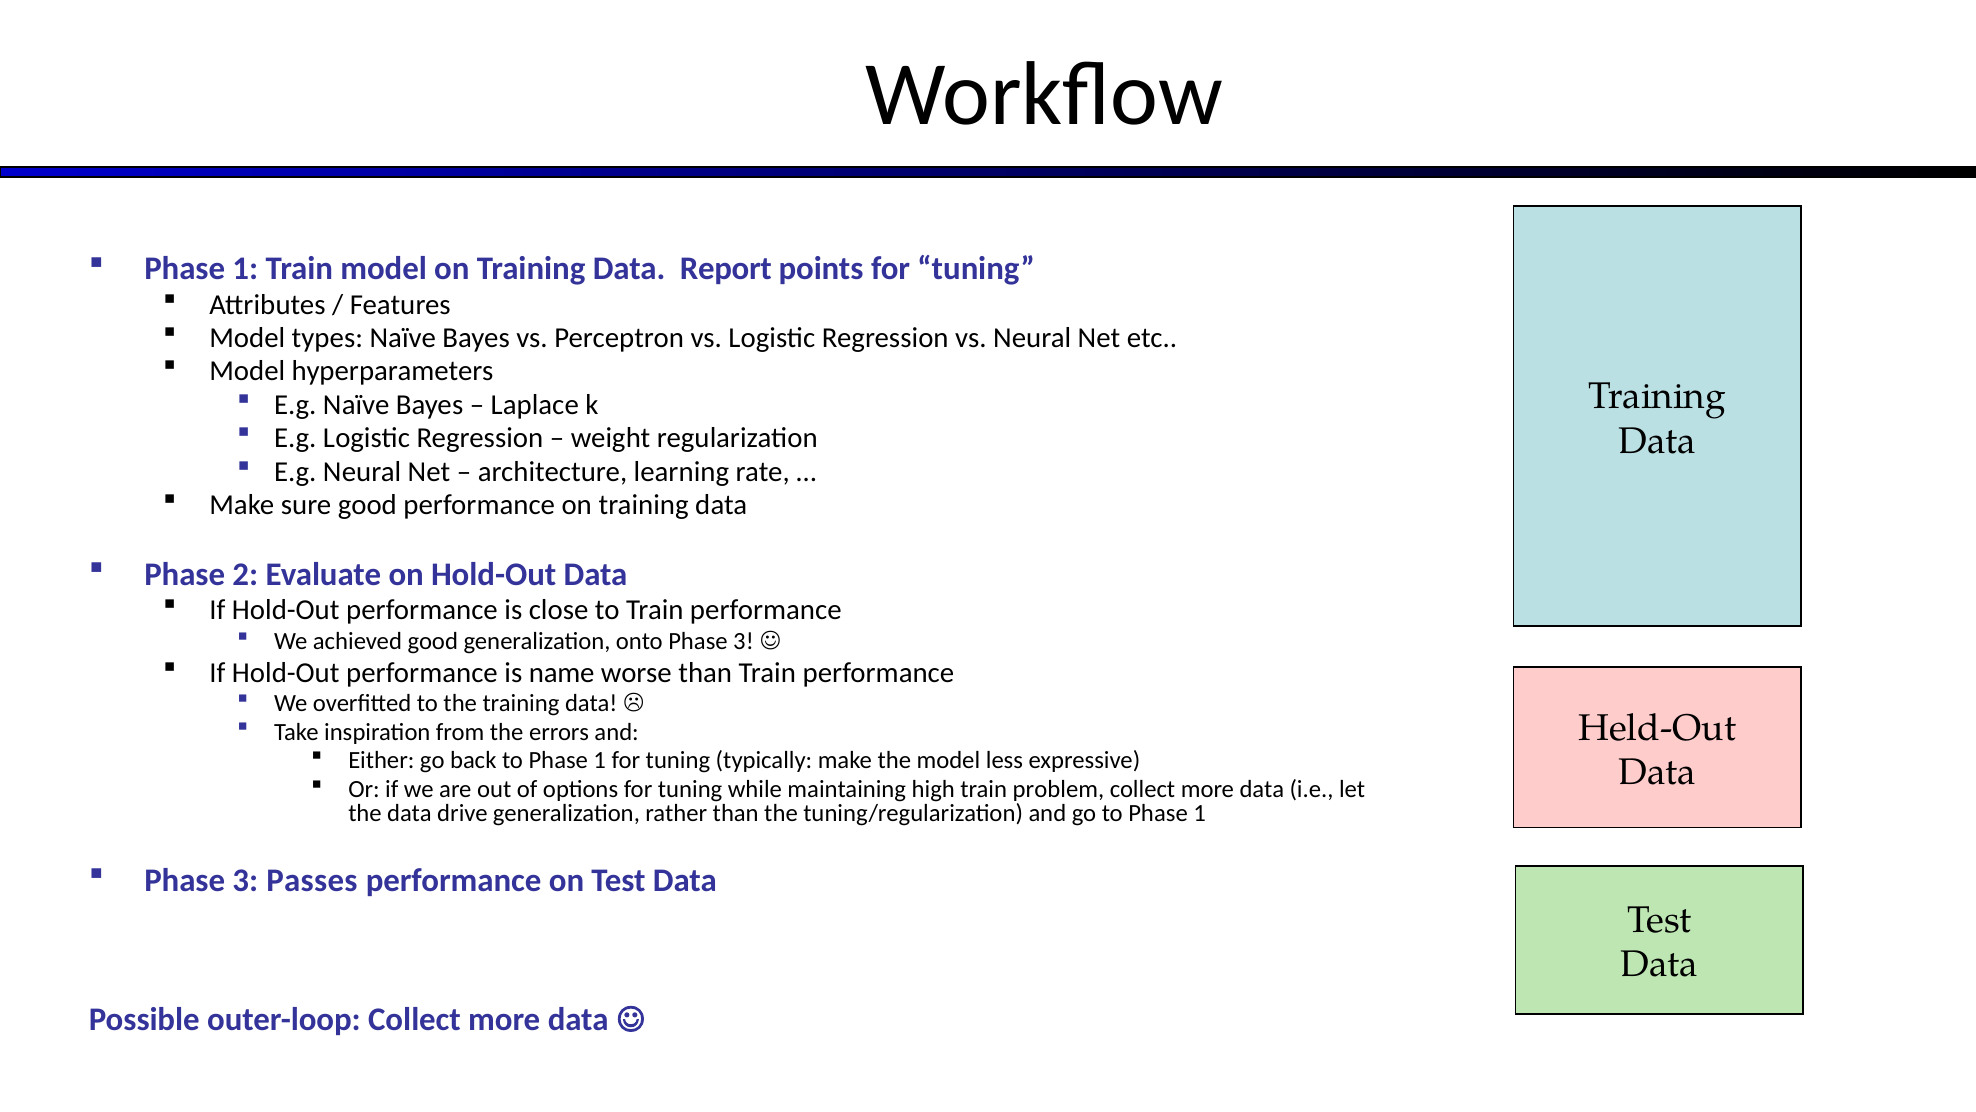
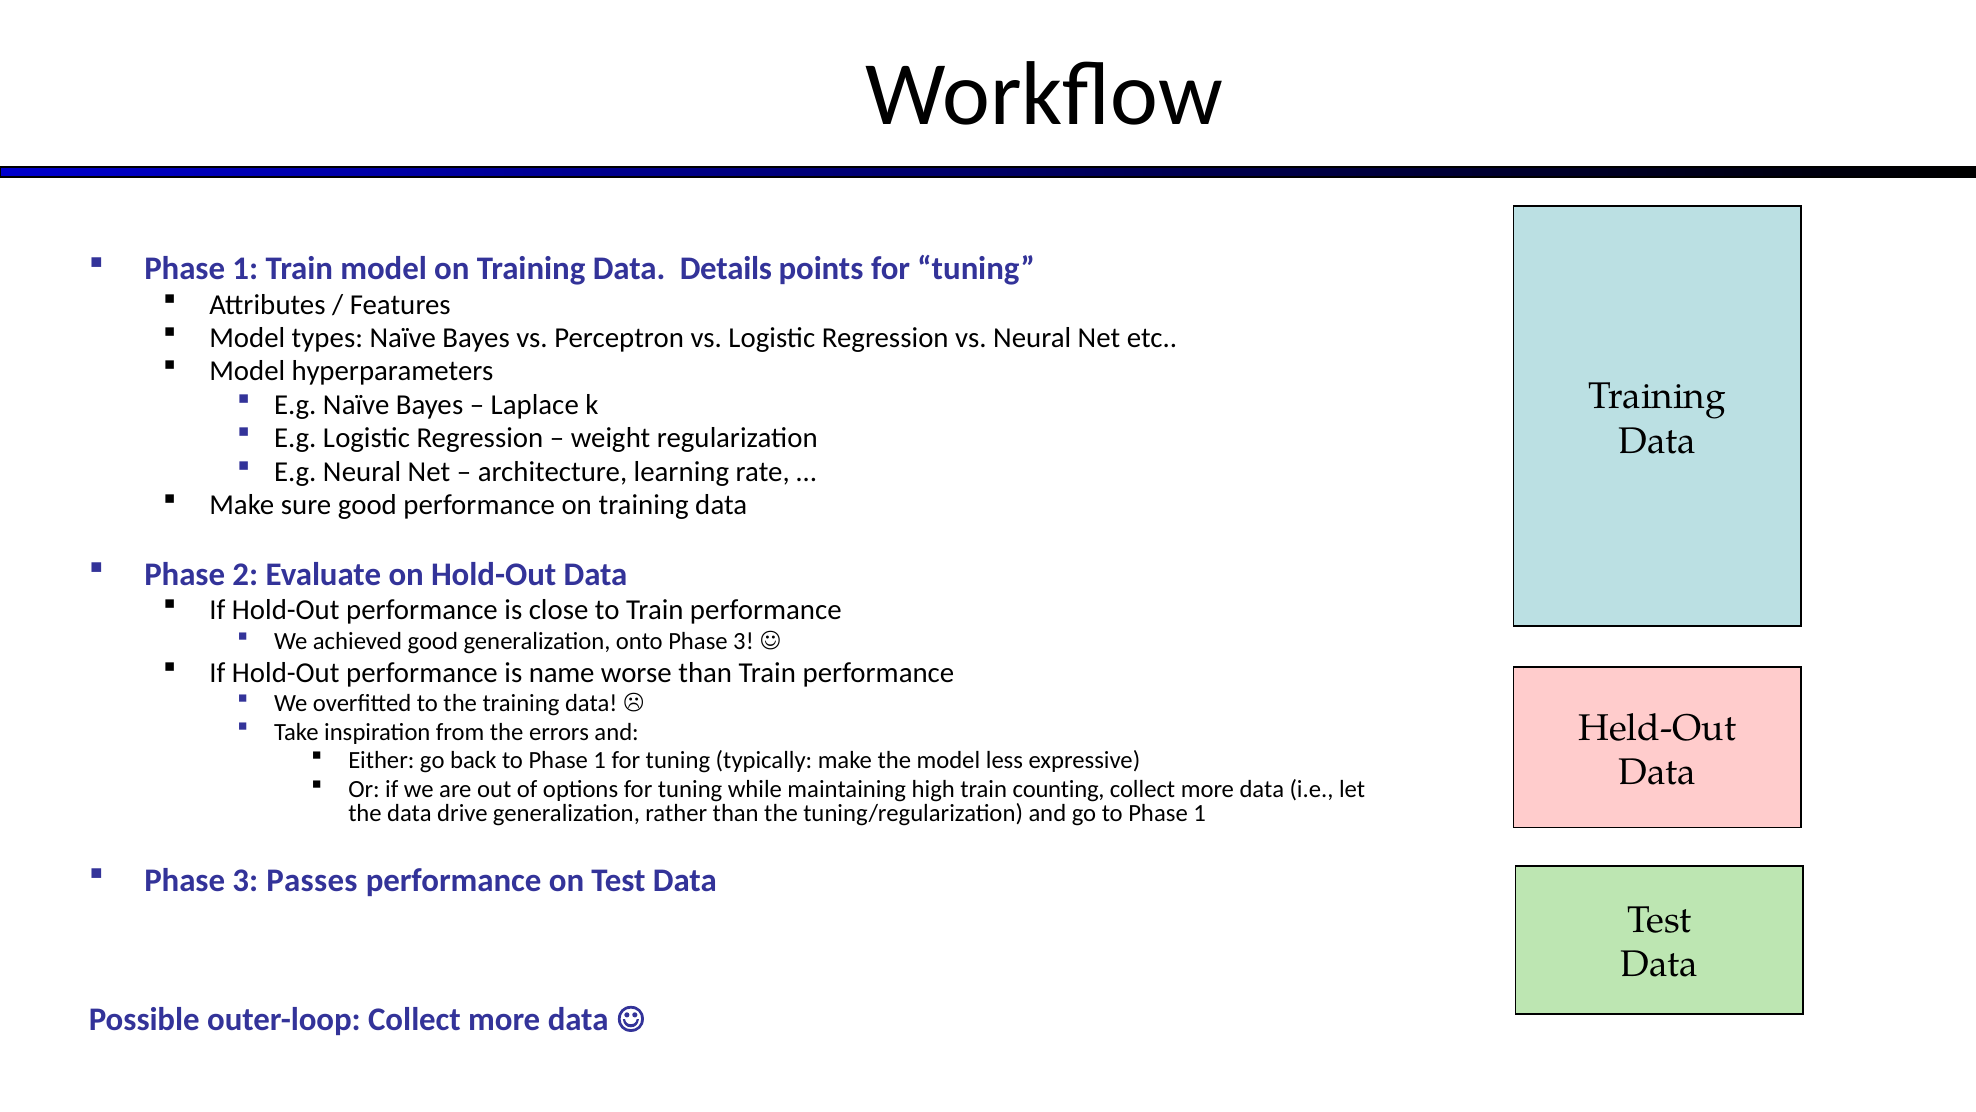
Report: Report -> Details (726, 269)
problem: problem -> counting (1059, 789)
